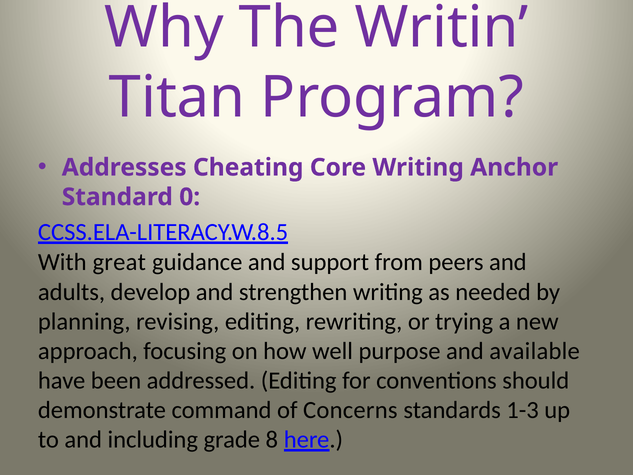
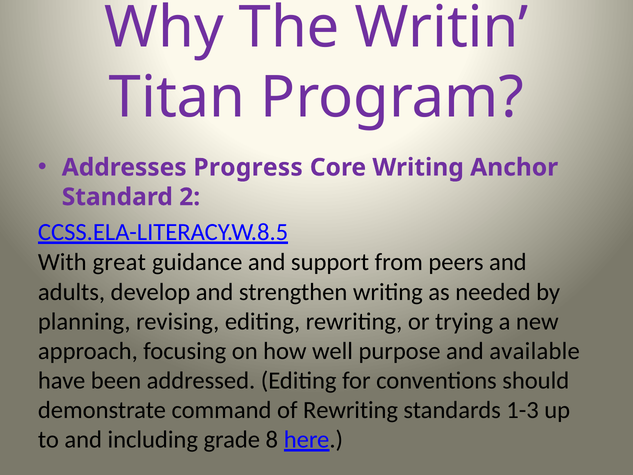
Cheating: Cheating -> Progress (248, 167)
0: 0 -> 2 (190, 197)
of Concerns: Concerns -> Rewriting (351, 410)
